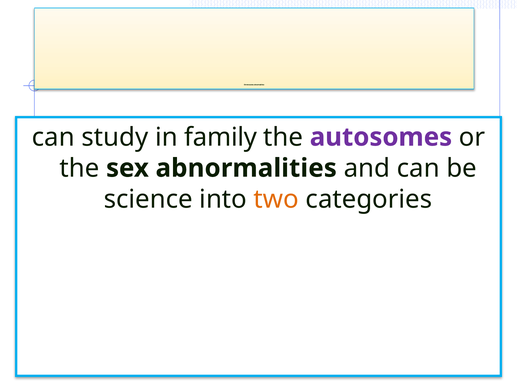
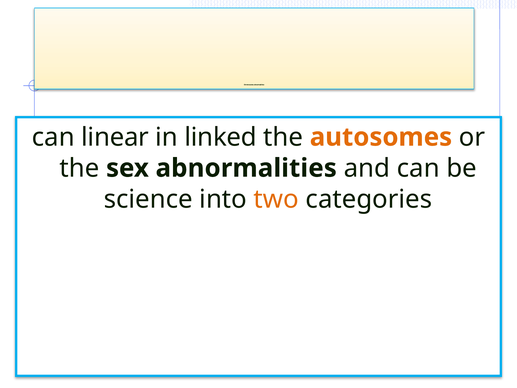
study: study -> linear (115, 137)
family: family -> linked (221, 137)
autosomes colour: purple -> orange (381, 137)
